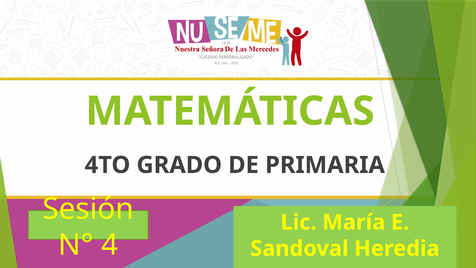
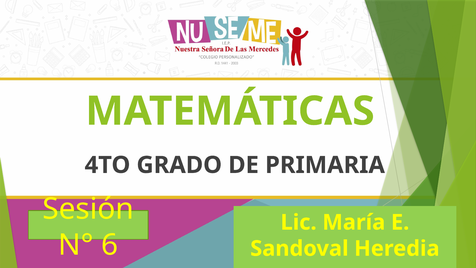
4: 4 -> 6 (110, 245)
